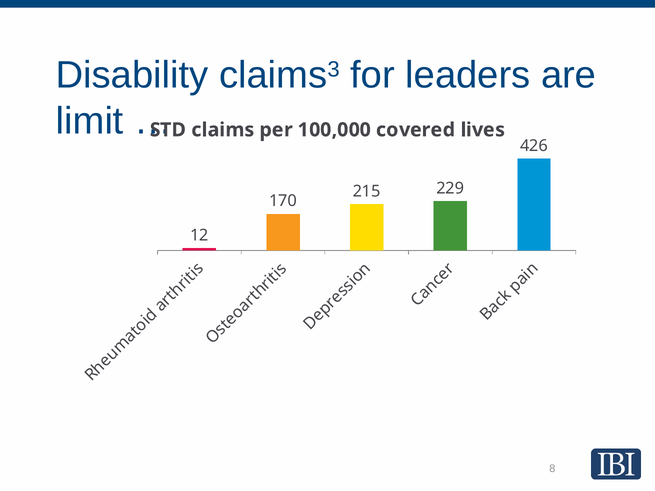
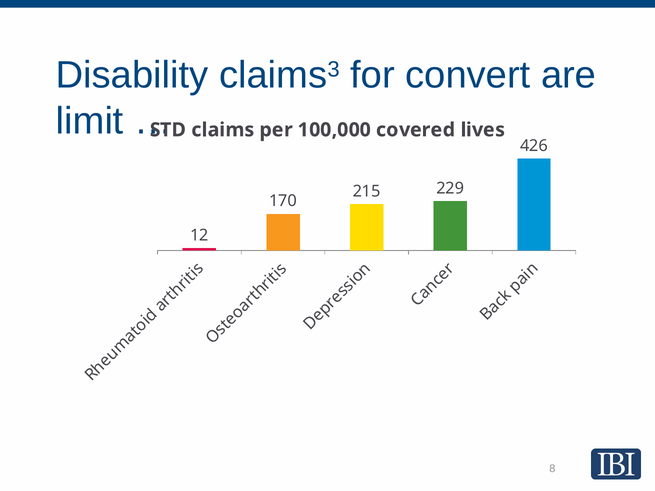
leaders: leaders -> convert (468, 75)
